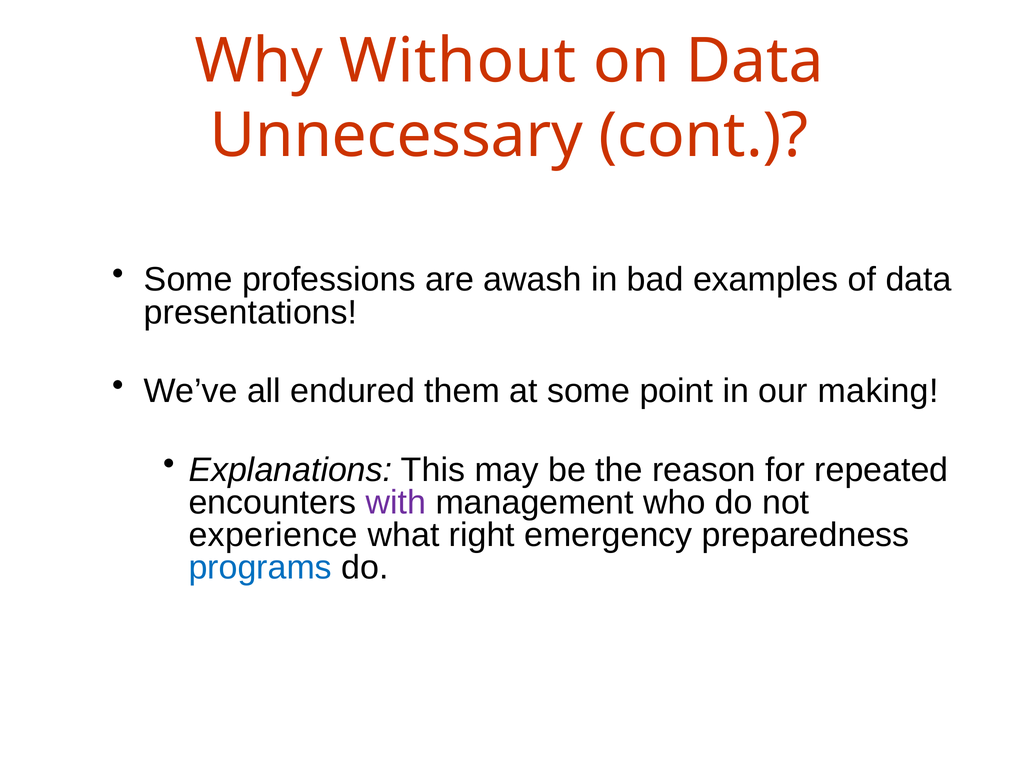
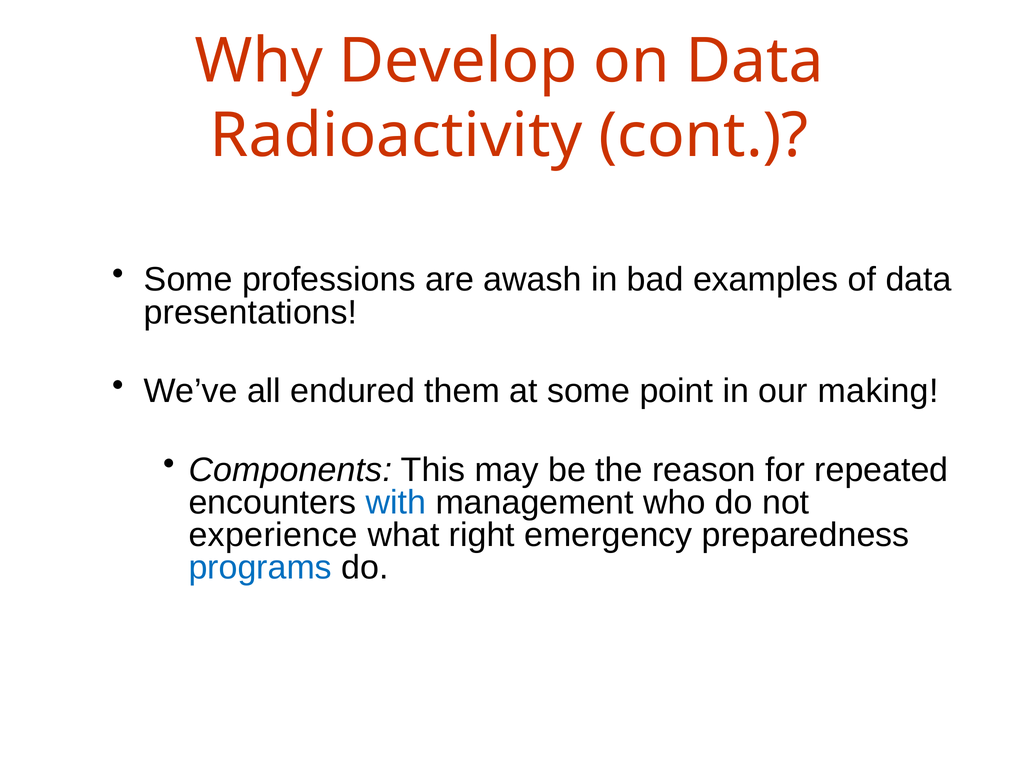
Without: Without -> Develop (458, 61)
Unnecessary: Unnecessary -> Radioactivity (396, 136)
Explanations: Explanations -> Components (290, 470)
with colour: purple -> blue (396, 503)
